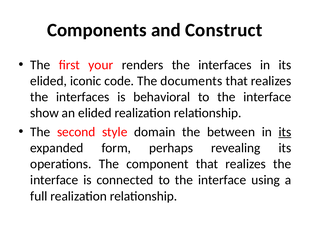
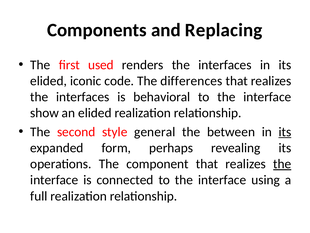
Construct: Construct -> Replacing (224, 30)
your: your -> used (101, 65)
documents: documents -> differences (191, 81)
domain: domain -> general (155, 132)
the underline: none -> present (282, 164)
